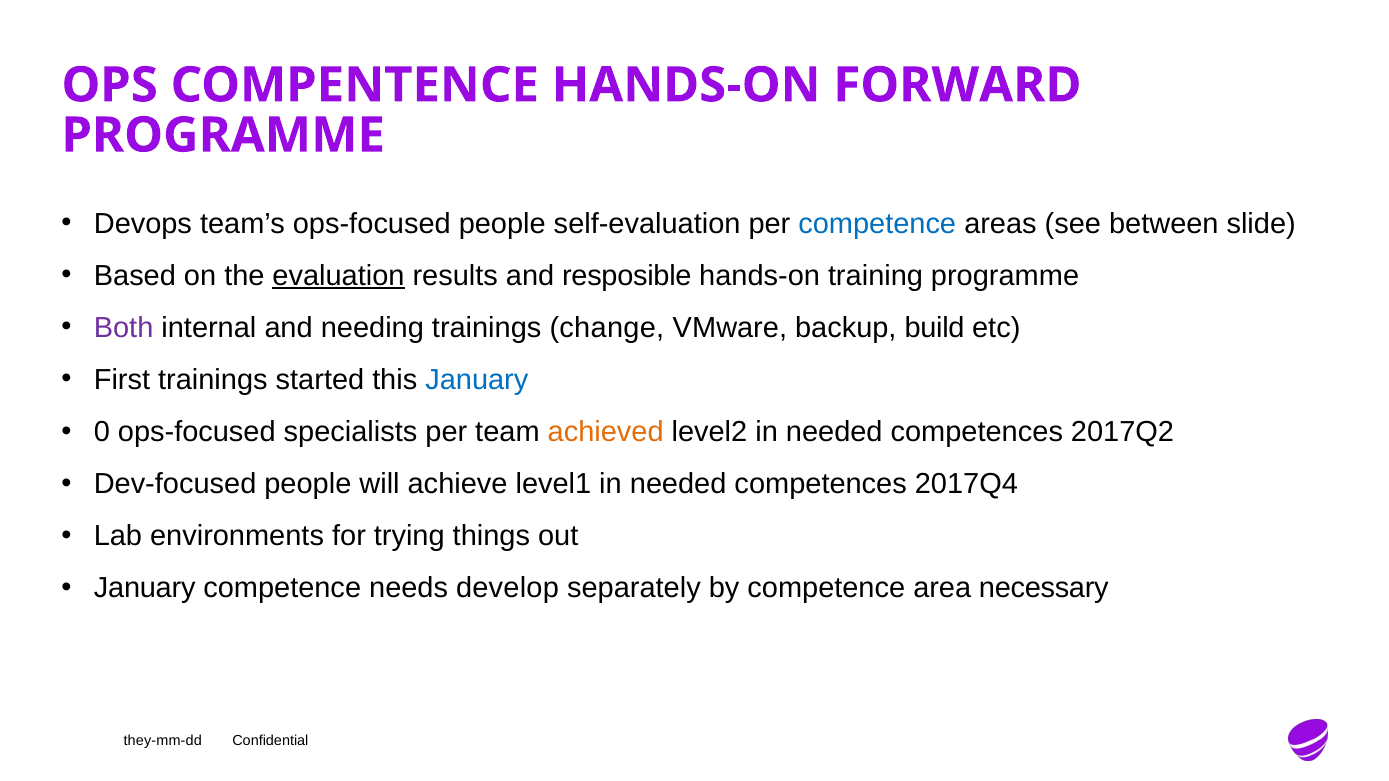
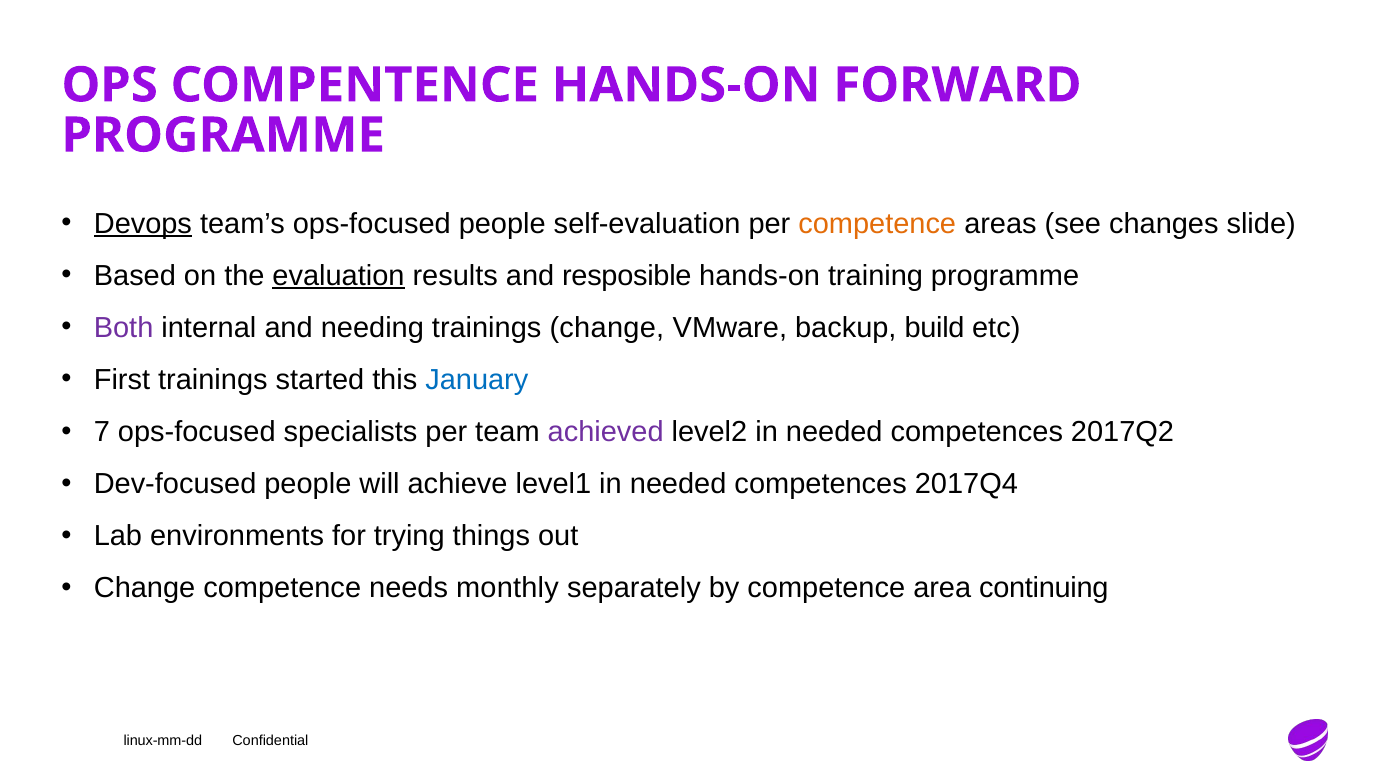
Devops underline: none -> present (143, 224)
competence colour: blue -> orange (877, 224)
between: between -> changes (1164, 224)
0: 0 -> 7 (102, 432)
achieved colour: orange -> purple (606, 432)
January: January -> Change (145, 589)
develop: develop -> monthly (507, 589)
necessary: necessary -> continuing (1044, 589)
they-mm-dd: they-mm-dd -> linux-mm-dd (163, 741)
